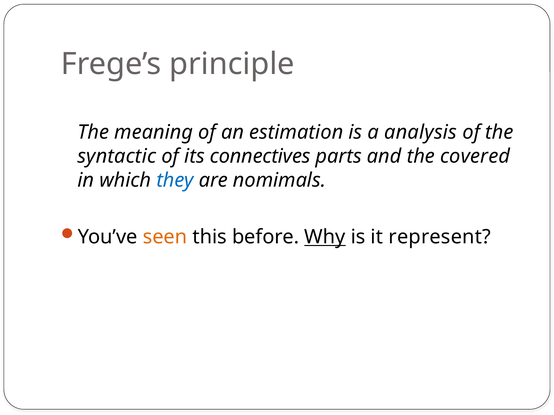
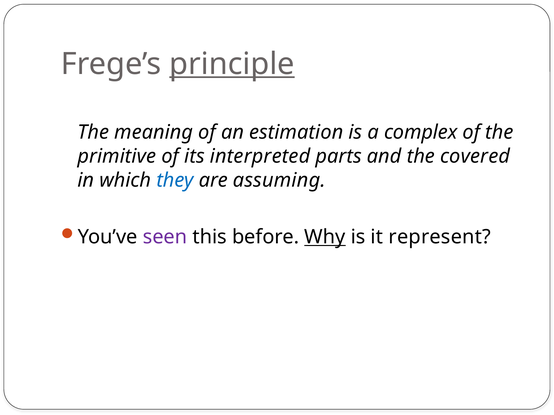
principle underline: none -> present (232, 64)
analysis: analysis -> complex (421, 132)
syntactic: syntactic -> primitive (117, 156)
connectives: connectives -> interpreted (260, 156)
nomimals: nomimals -> assuming (279, 180)
seen colour: orange -> purple (165, 237)
